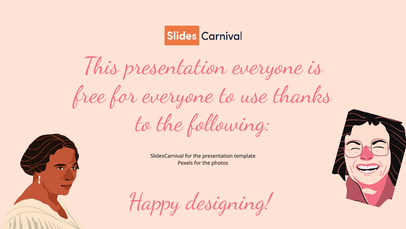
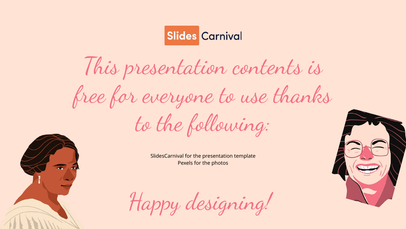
presentation everyone: everyone -> contents (268, 66)
